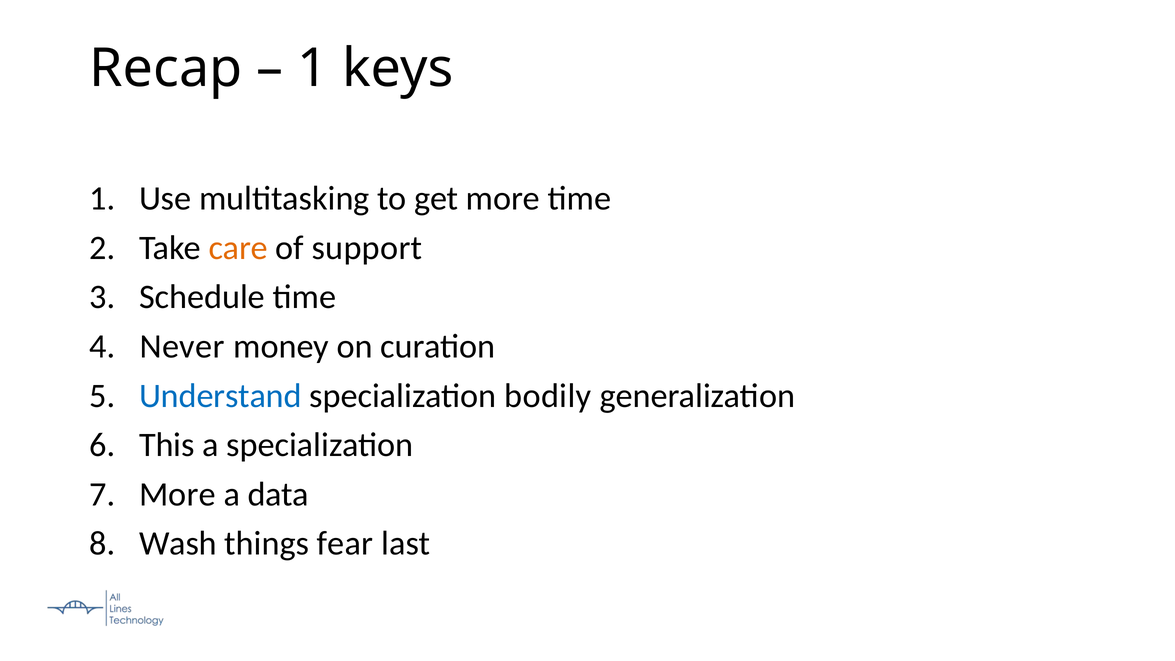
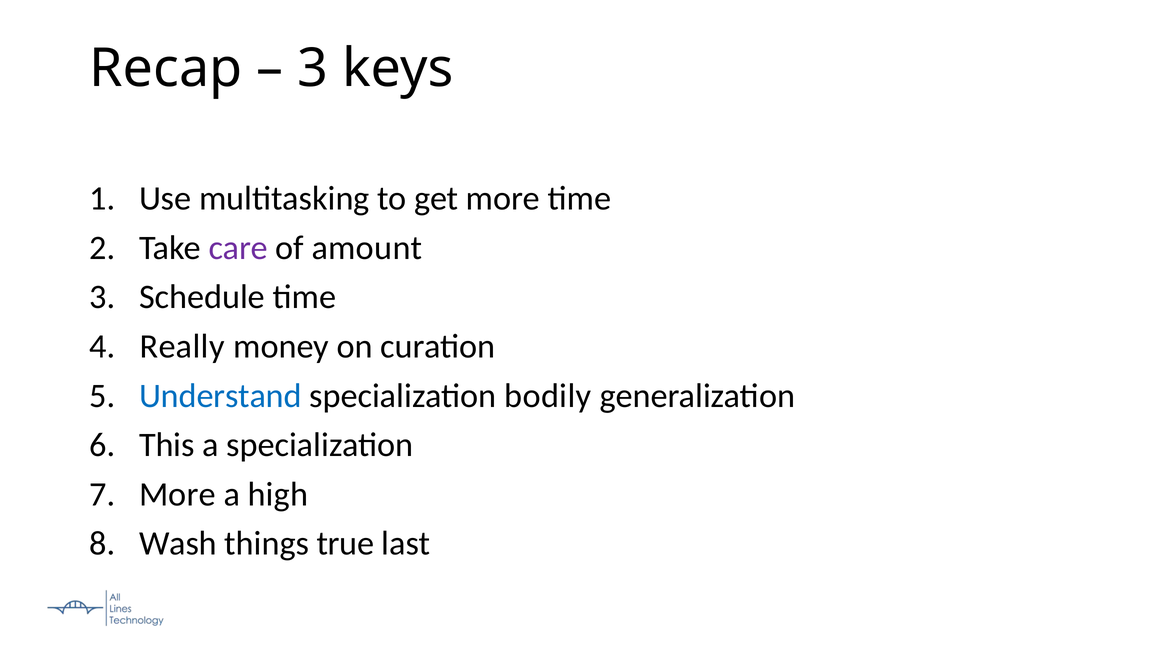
1: 1 -> 3 (313, 68)
care colour: orange -> purple (238, 248)
support: support -> amount (367, 248)
Never: Never -> Really (182, 346)
data: data -> high (278, 494)
fear: fear -> true (345, 543)
